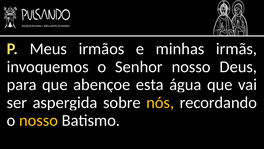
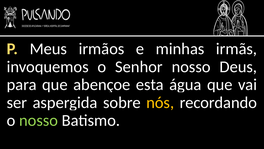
nosso colour: yellow -> light green (39, 120)
